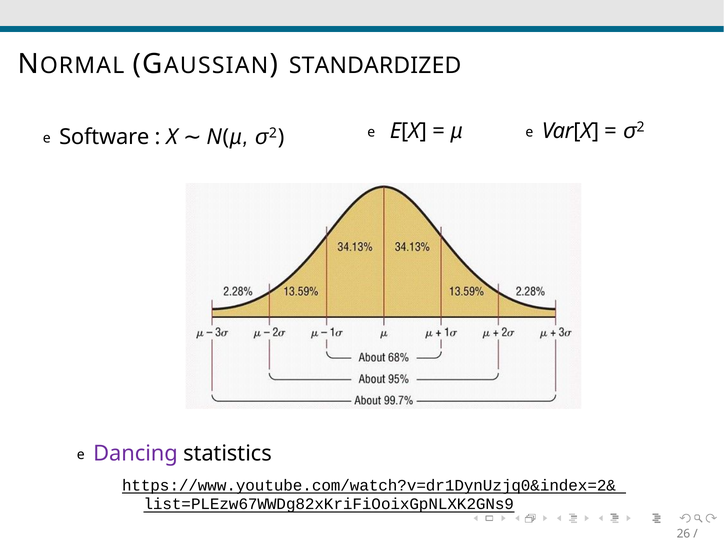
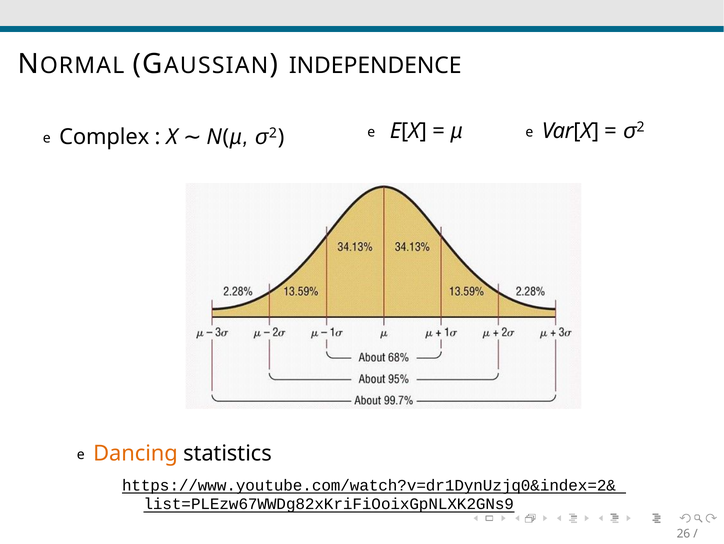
STANDARDIZED: STANDARDIZED -> INDEPENDENCE (375, 66)
Software: Software -> Complex (104, 137)
Dancing colour: purple -> orange (136, 453)
